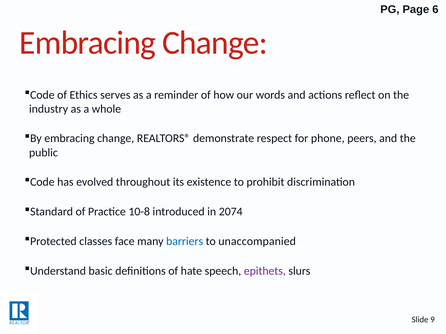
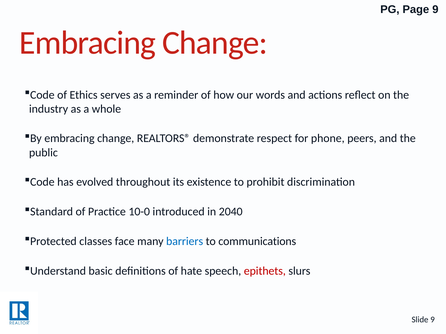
Page 6: 6 -> 9 (435, 10)
10-8: 10-8 -> 10-0 (139, 212)
2074: 2074 -> 2040 (231, 212)
unaccompanied: unaccompanied -> communications (257, 242)
epithets colour: purple -> red (265, 271)
